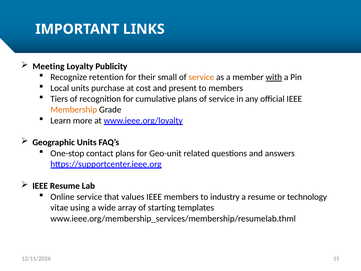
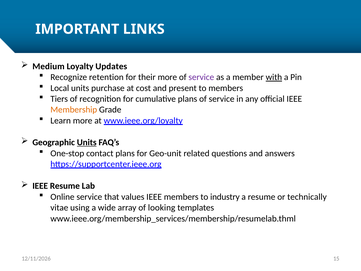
Meeting: Meeting -> Medium (48, 66)
Publicity: Publicity -> Updates (111, 66)
their small: small -> more (167, 77)
service colour: orange -> purple (201, 77)
Units underline: none -> present (87, 142)
technology: technology -> technically (307, 197)
starting: starting -> looking (162, 207)
